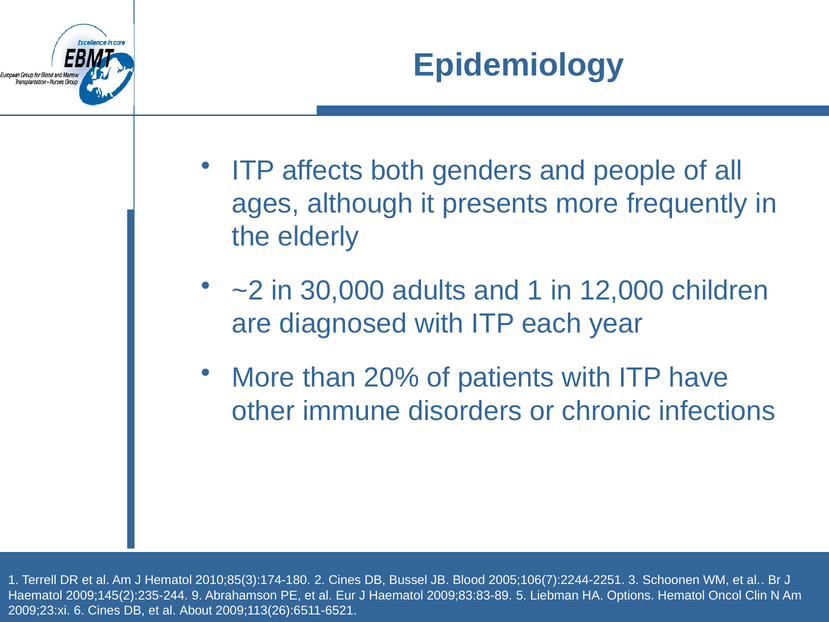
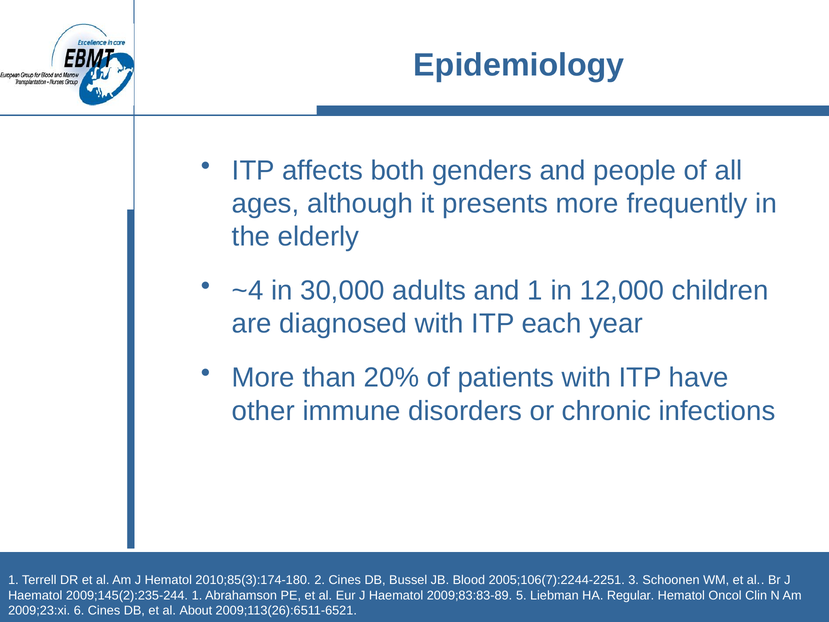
~2: ~2 -> ~4 (248, 291)
2009;145(2):235-244 9: 9 -> 1 (197, 595)
Options: Options -> Regular (631, 595)
